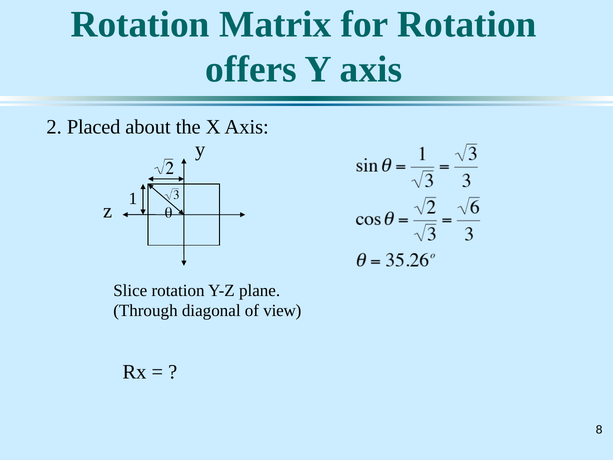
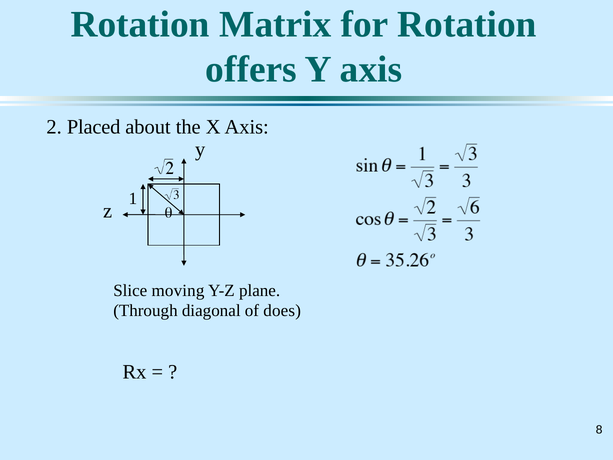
Slice rotation: rotation -> moving (178, 290)
view: view -> does (282, 311)
